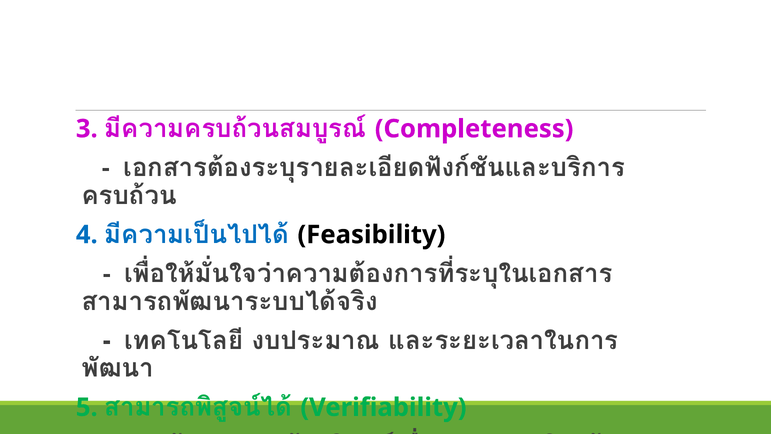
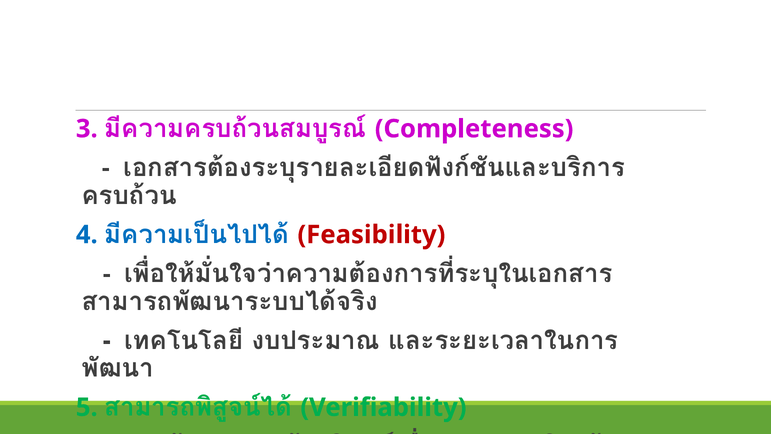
Feasibility colour: black -> red (371, 235)
